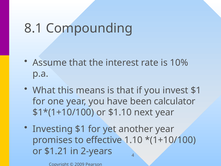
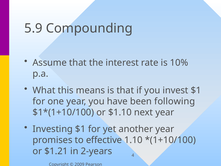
8.1: 8.1 -> 5.9 (33, 28)
calculator: calculator -> following (175, 101)
